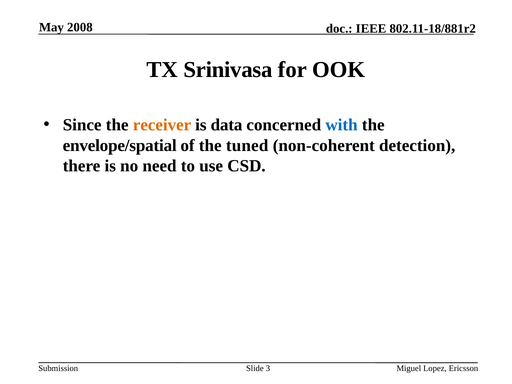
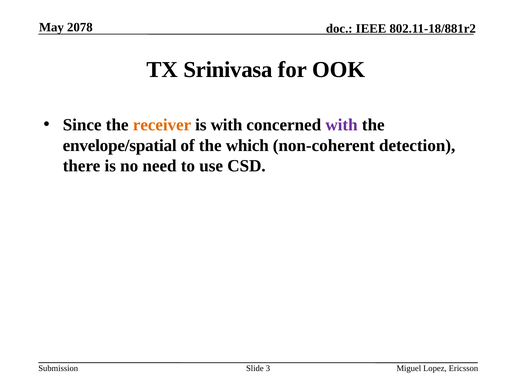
2008: 2008 -> 2078 (80, 27)
is data: data -> with (227, 125)
with colour: blue -> purple (342, 125)
tuned: tuned -> which (247, 145)
